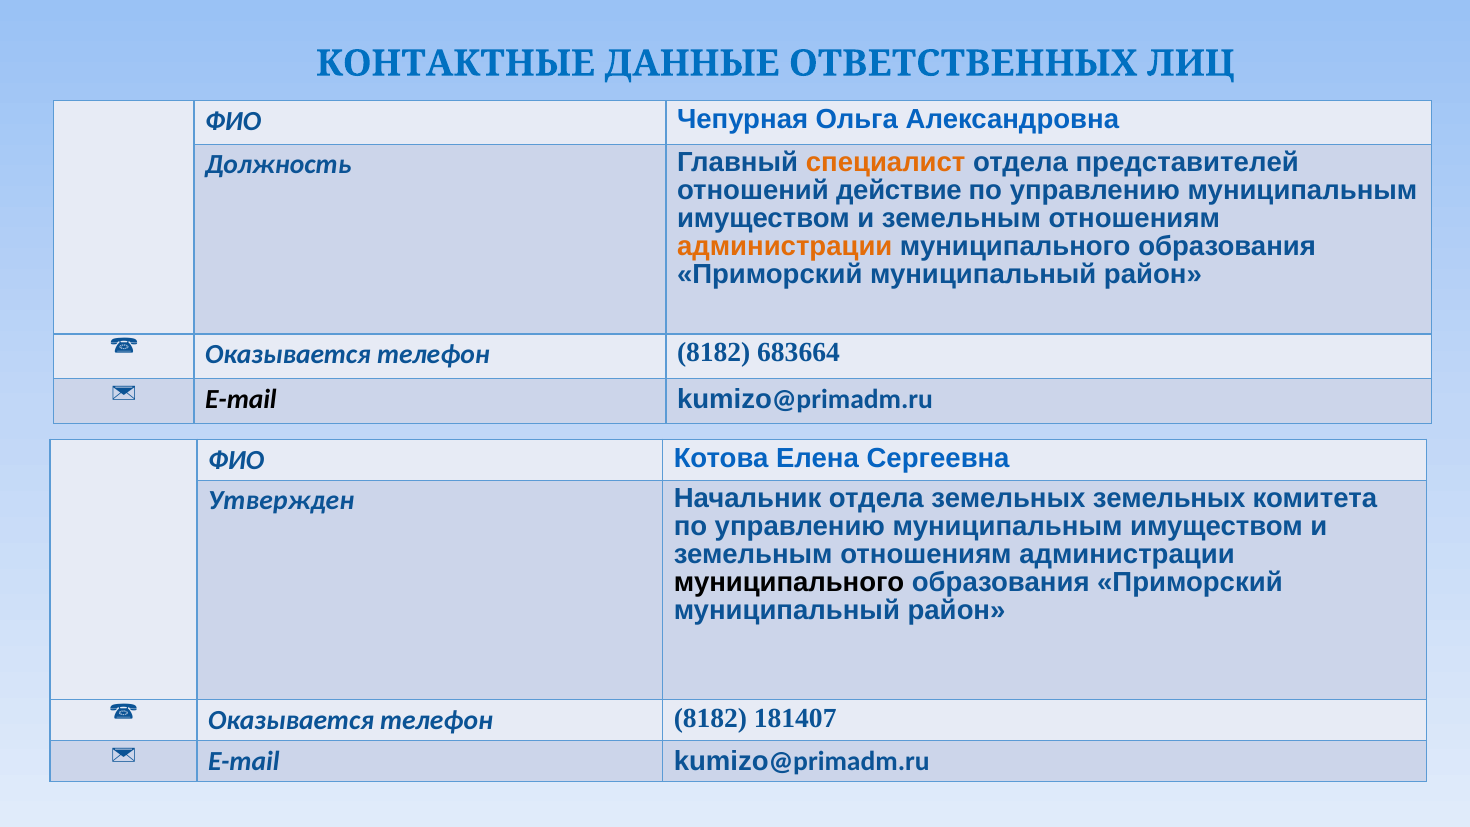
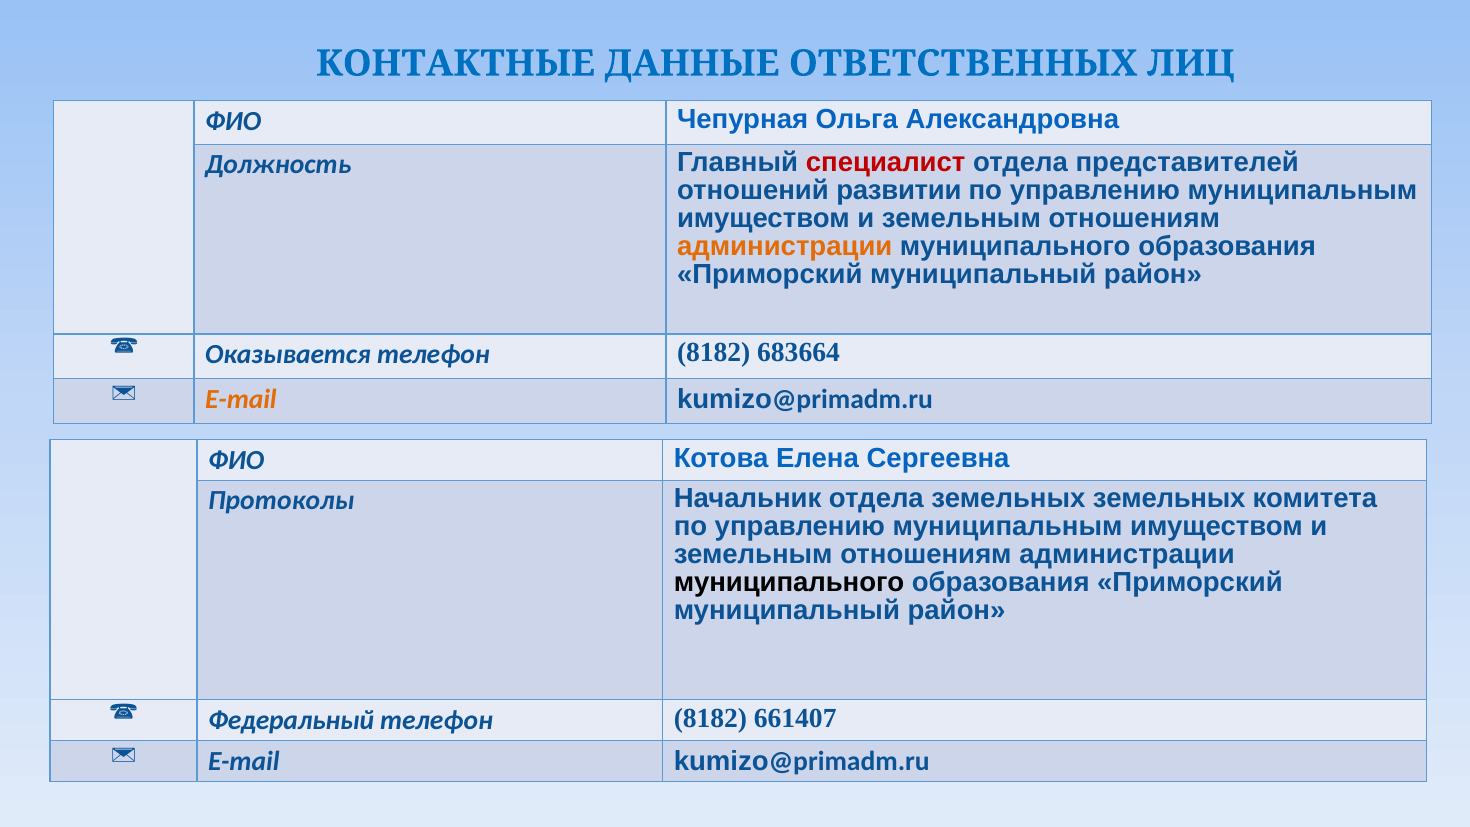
специалист colour: orange -> red (886, 163)
действие: действие -> развитии (899, 191)
E-mail colour: black -> orange (241, 399)
Утвержден: Утвержден -> Протоколы (281, 501)
Оказывается: Оказывается -> Федеральный (291, 720)
181407: 181407 -> 661407 (795, 718)
